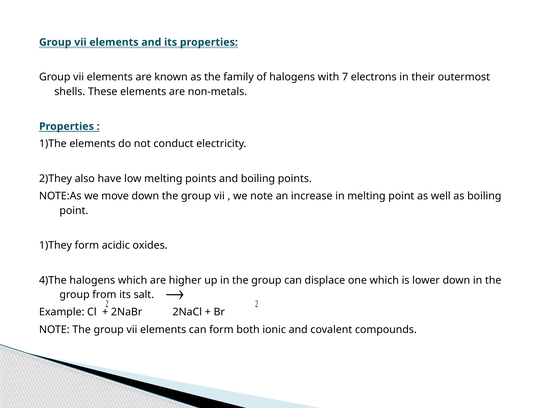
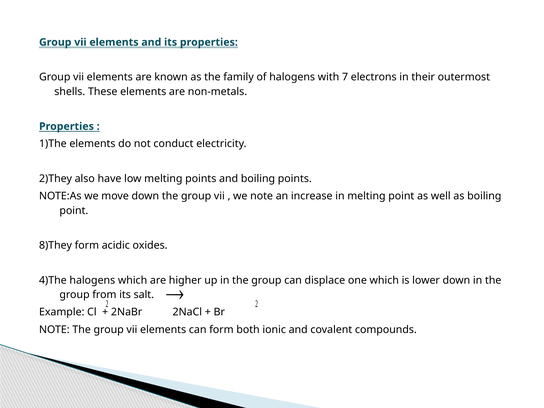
1)They: 1)They -> 8)They (56, 245)
